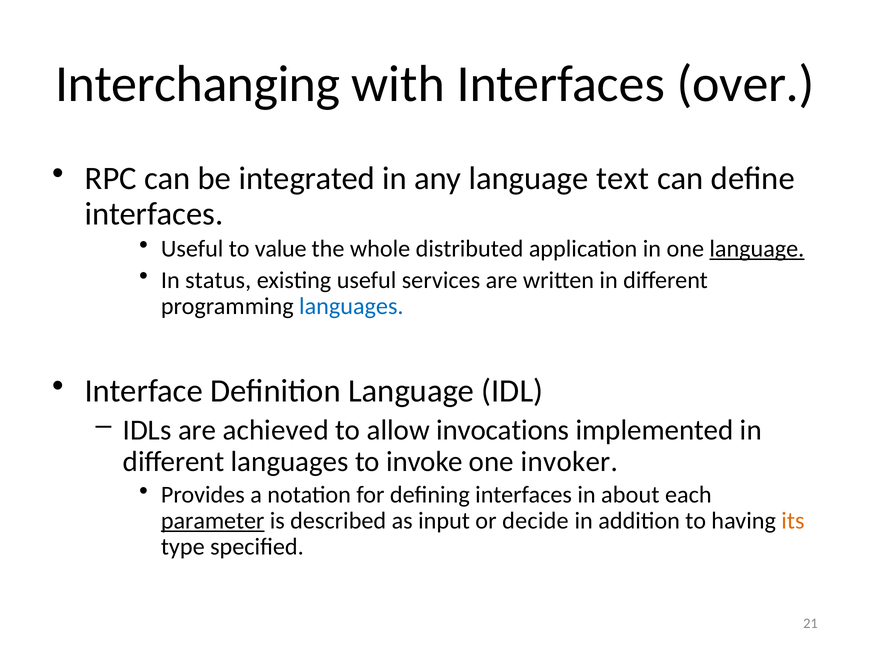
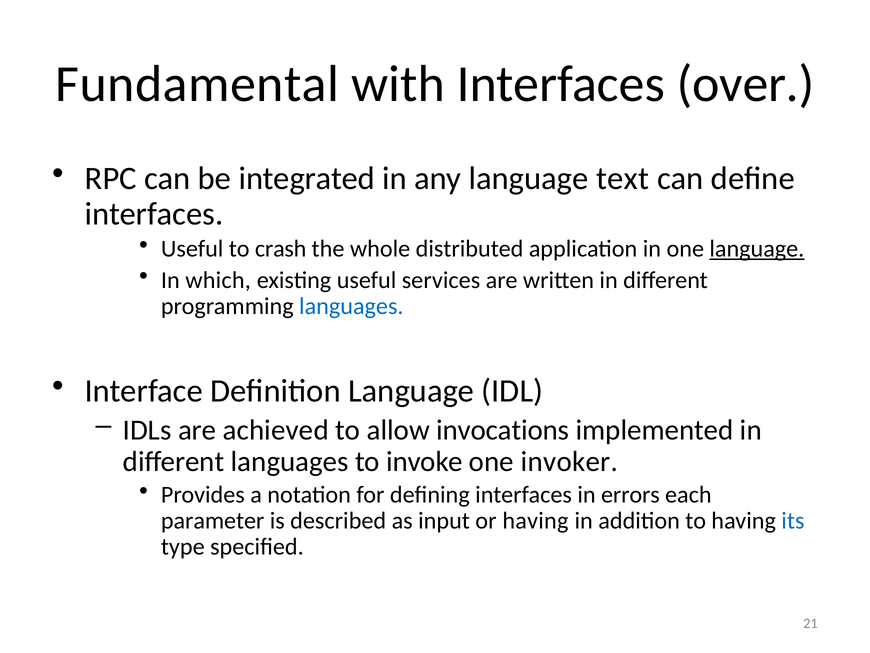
Interchanging: Interchanging -> Fundamental (197, 84)
value: value -> crash (281, 249)
status: status -> which (218, 280)
about: about -> errors (630, 494)
parameter underline: present -> none (213, 520)
or decide: decide -> having (535, 520)
its colour: orange -> blue (793, 520)
